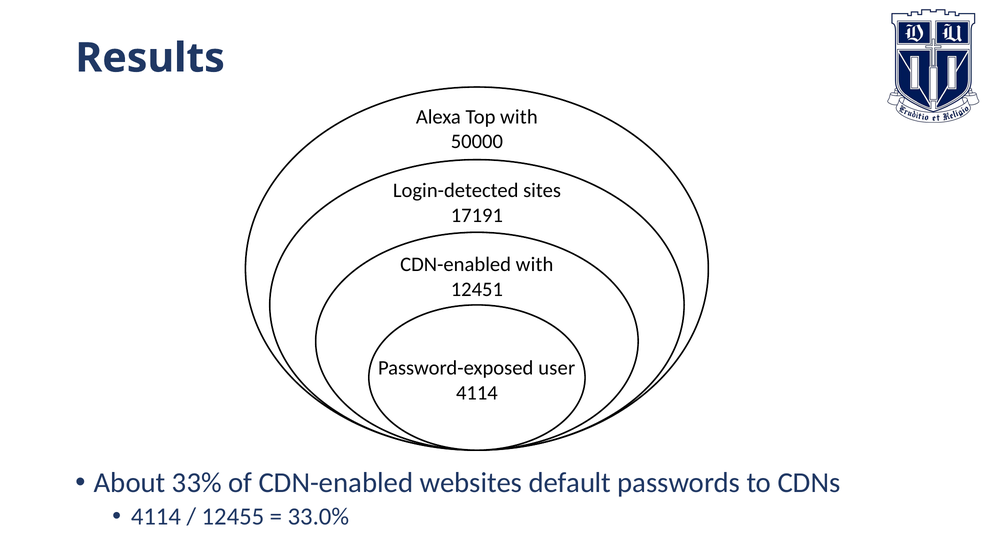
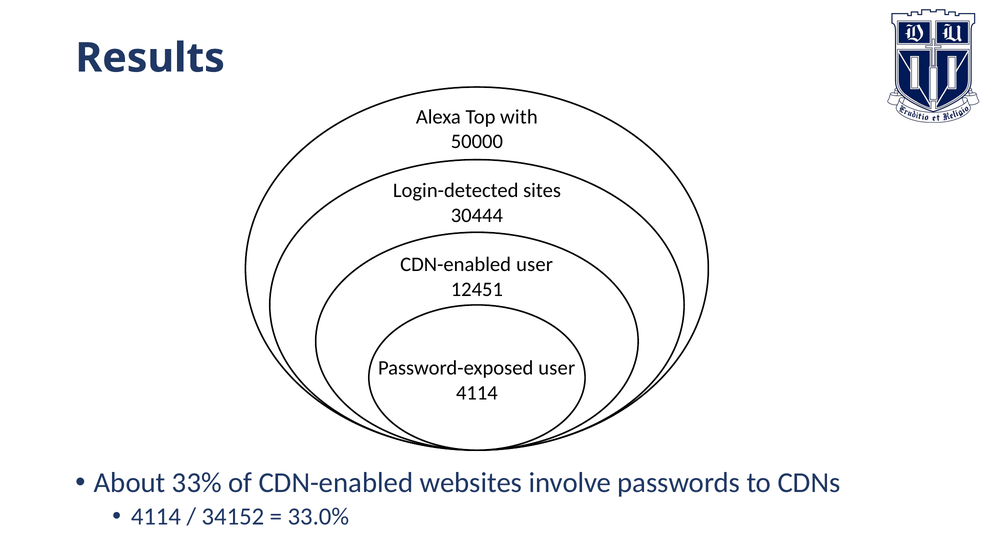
17191: 17191 -> 30444 (477, 215)
CDN-enabled with: with -> user (535, 265)
default: default -> involve (570, 482)
12455: 12455 -> 34152 (233, 516)
